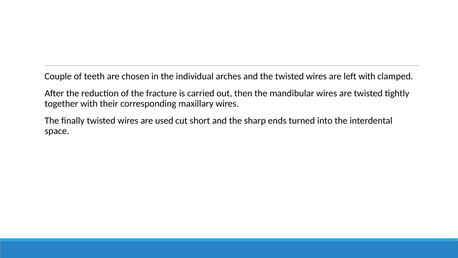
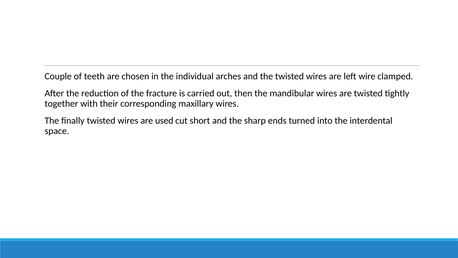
left with: with -> wire (367, 76)
